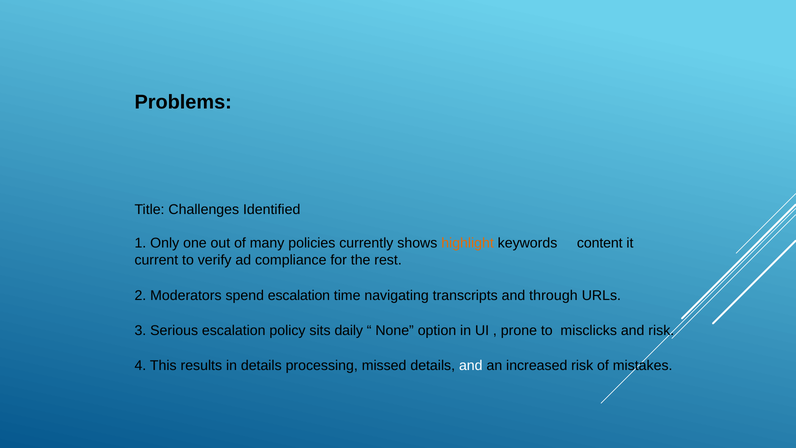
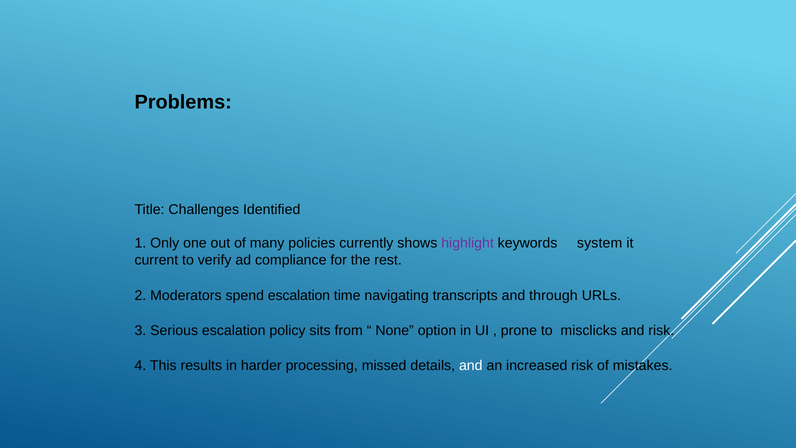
highlight colour: orange -> purple (468, 243)
content: content -> system (600, 243)
daily: daily -> from (349, 330)
in details: details -> harder (261, 366)
